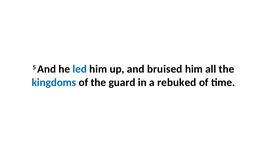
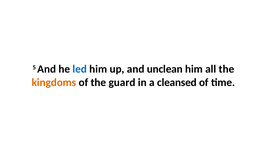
bruised: bruised -> unclean (165, 69)
kingdoms colour: blue -> orange (54, 83)
rebuked: rebuked -> cleansed (177, 83)
